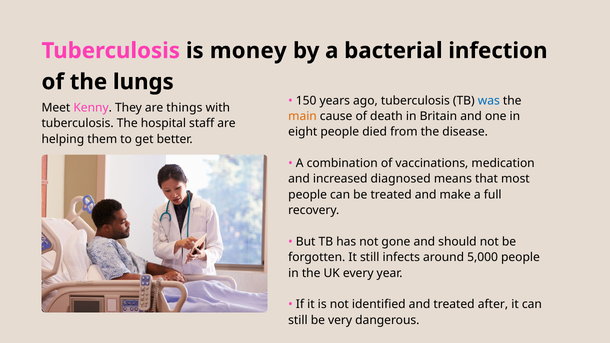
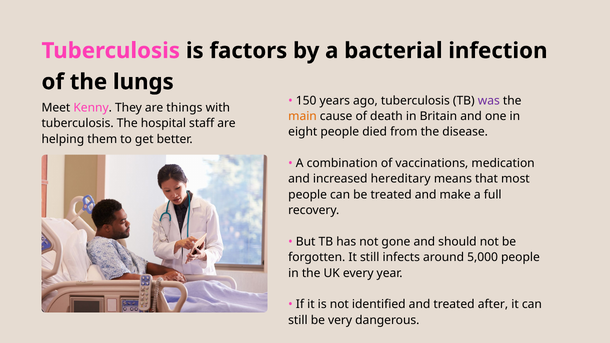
money: money -> factors (248, 51)
was colour: blue -> purple (489, 101)
diagnosed: diagnosed -> hereditary (401, 179)
